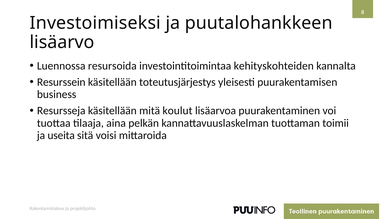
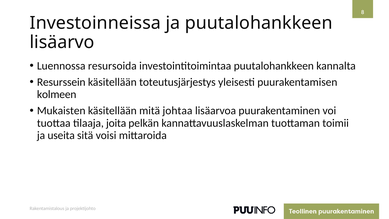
Investoimiseksi: Investoimiseksi -> Investoinneissa (95, 23)
investointitoimintaa kehityskohteiden: kehityskohteiden -> puutalohankkeen (274, 66)
business: business -> kolmeen (57, 94)
Resursseja: Resursseja -> Mukaisten (61, 111)
koulut: koulut -> johtaa (177, 111)
aina: aina -> joita (116, 123)
